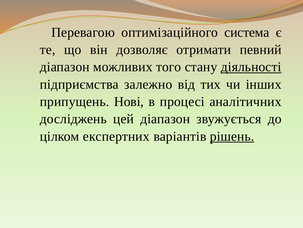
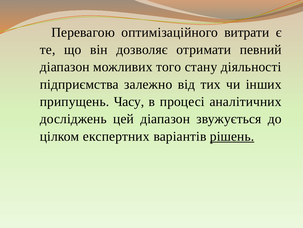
система: система -> витрати (247, 32)
діяльності underline: present -> none (251, 67)
Нові: Нові -> Часу (129, 101)
